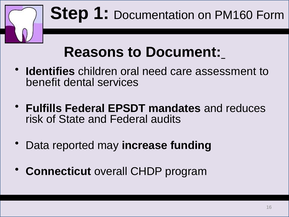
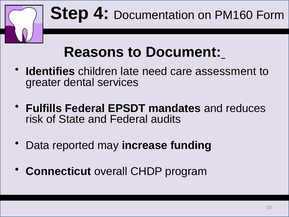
1: 1 -> 4 (101, 13)
oral: oral -> late (130, 71)
benefit: benefit -> greater (43, 82)
